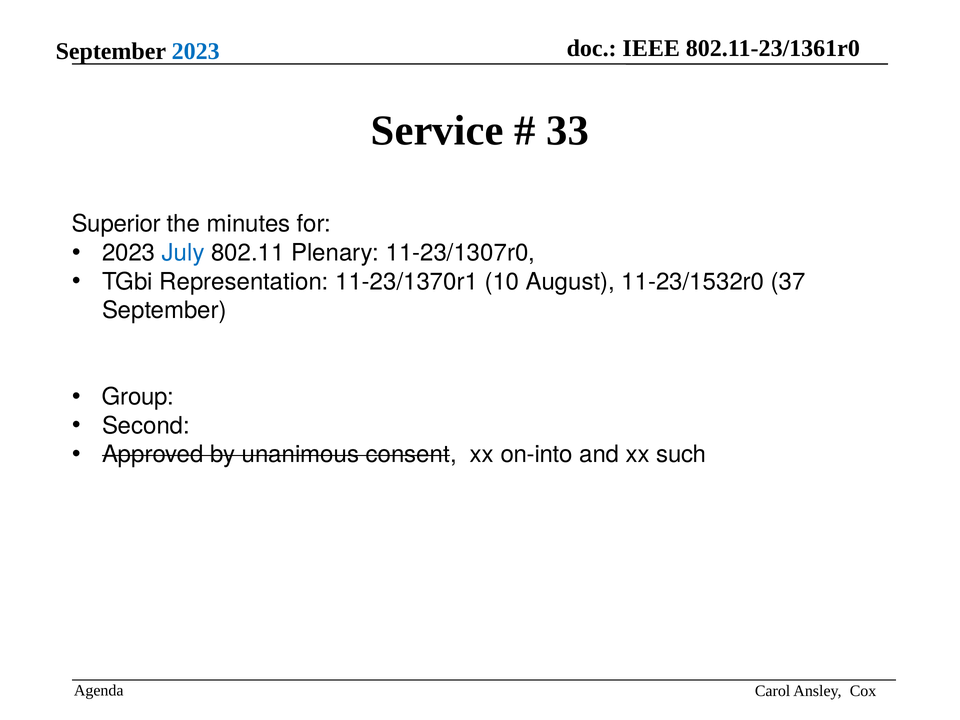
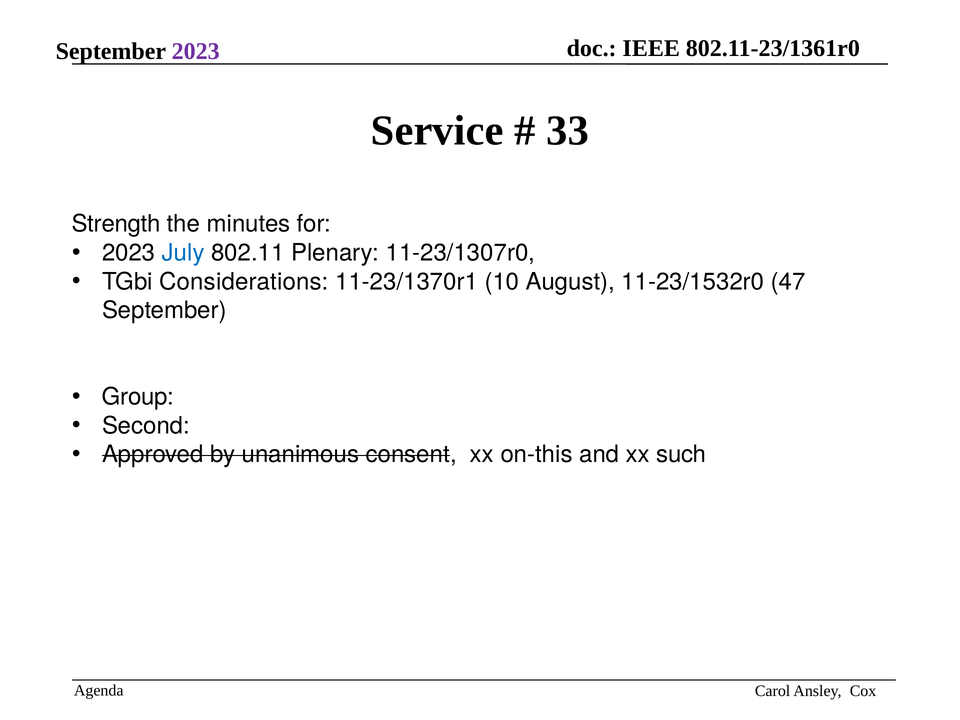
2023 colour: blue -> purple (196, 51)
Superior: Superior -> Strength (116, 224)
Representation: Representation -> Considerations (244, 282)
37: 37 -> 47 (788, 282)
on-into: on-into -> on-this (537, 454)
